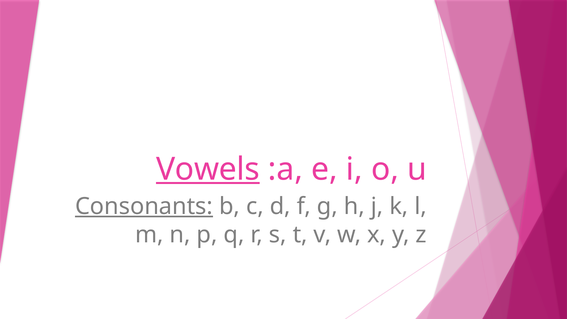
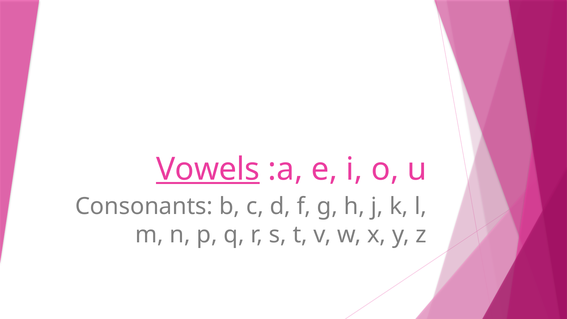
Consonants underline: present -> none (144, 206)
